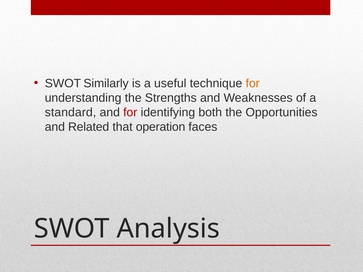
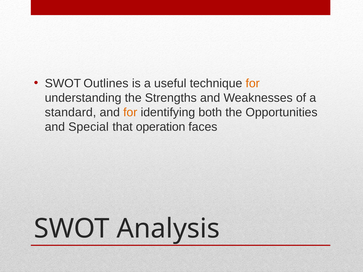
Similarly: Similarly -> Outlines (106, 83)
for colour: red -> orange (130, 112)
Related: Related -> Special (89, 127)
